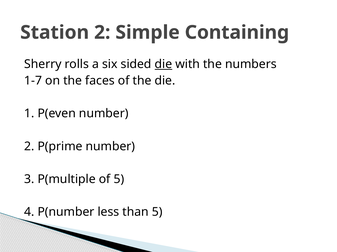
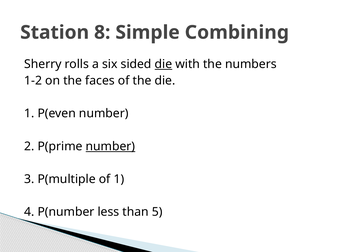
Station 2: 2 -> 8 (102, 33)
Containing: Containing -> Combining (237, 33)
1-7: 1-7 -> 1-2 (33, 81)
number underline: none -> present (110, 147)
of 5: 5 -> 1 (119, 180)
